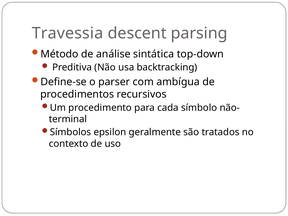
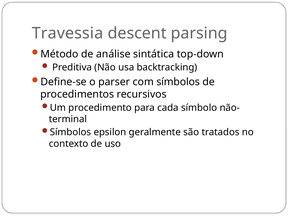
com ambígua: ambígua -> símbolos (178, 82)
